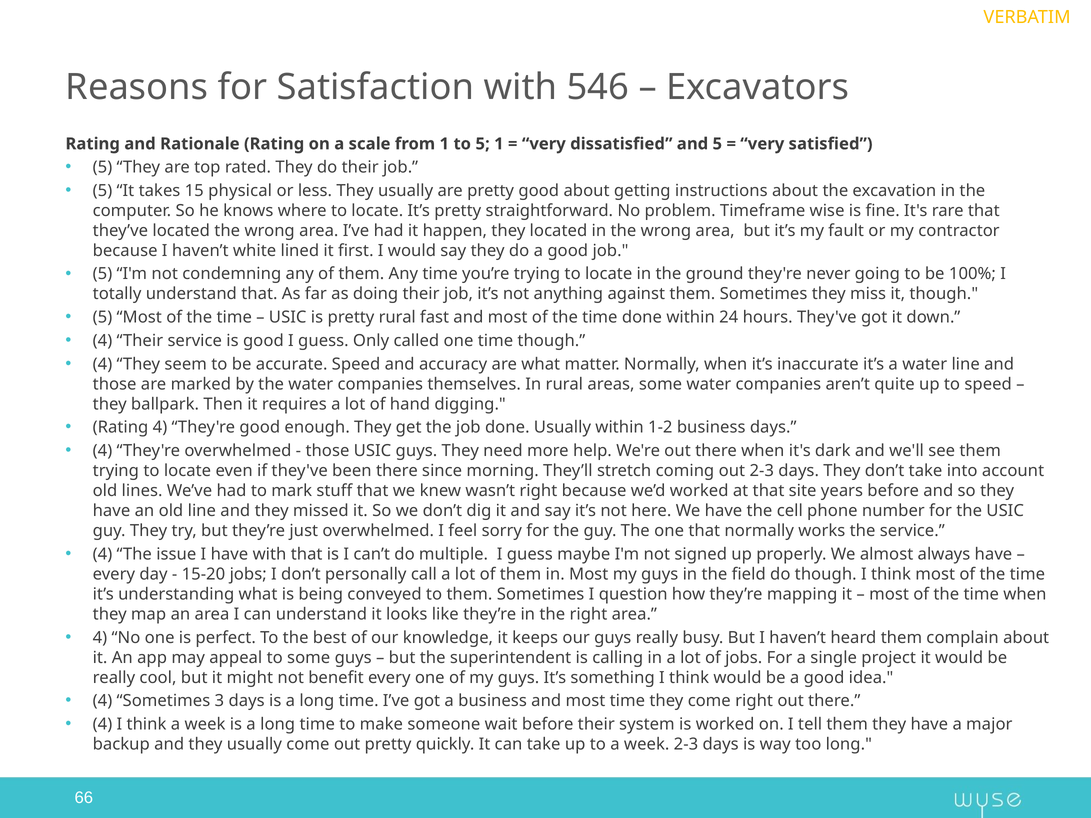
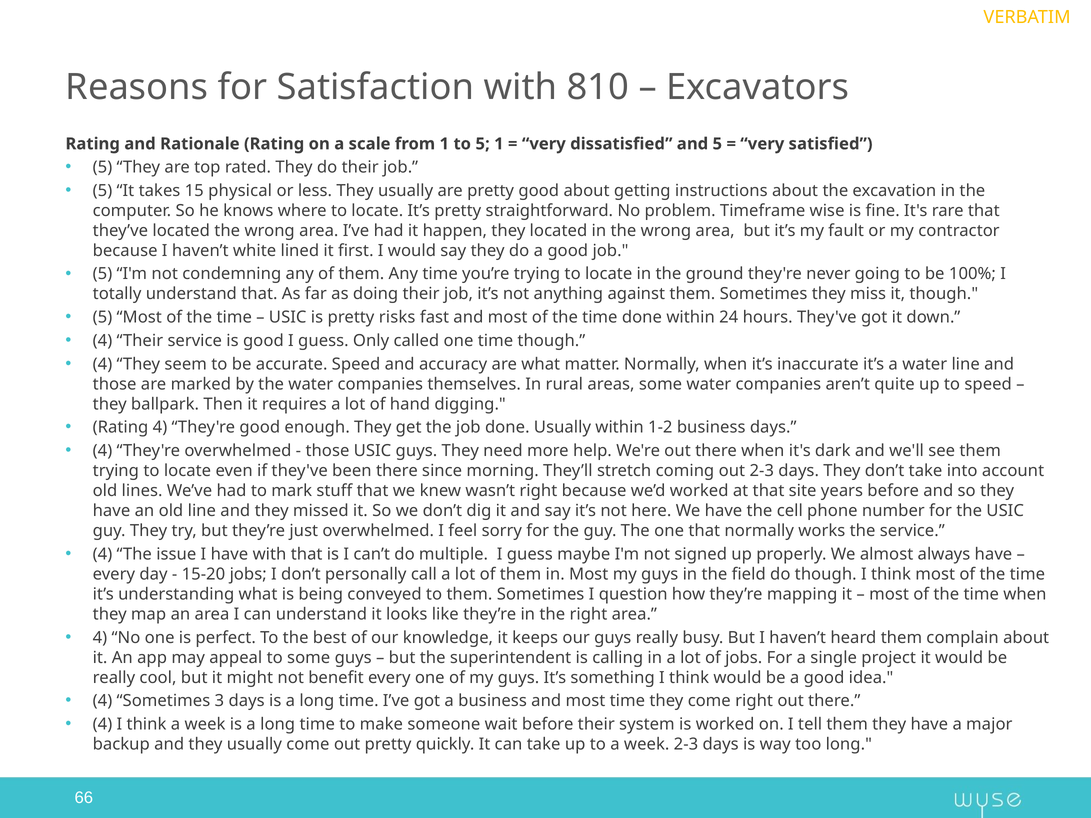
546: 546 -> 810 (598, 87)
pretty rural: rural -> risks (397, 317)
